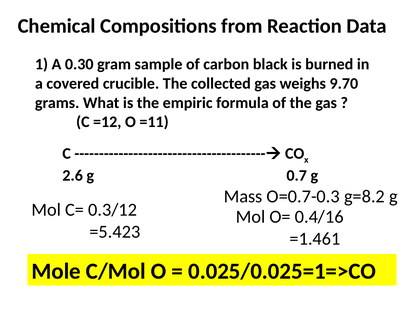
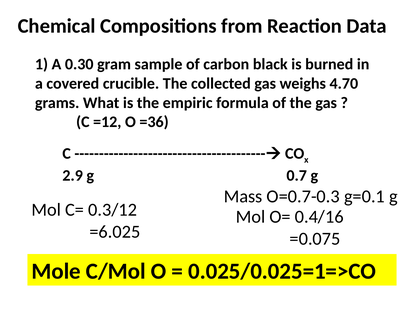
9.70: 9.70 -> 4.70 (344, 83)
=11: =11 -> =36 (154, 122)
2.6: 2.6 -> 2.9 (73, 175)
g=8.2: g=8.2 -> g=0.1 (364, 197)
=5.423: =5.423 -> =6.025 (115, 232)
=1.461: =1.461 -> =0.075 (315, 239)
